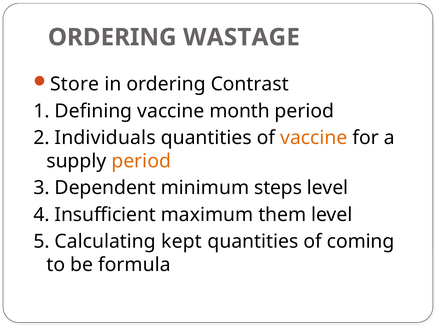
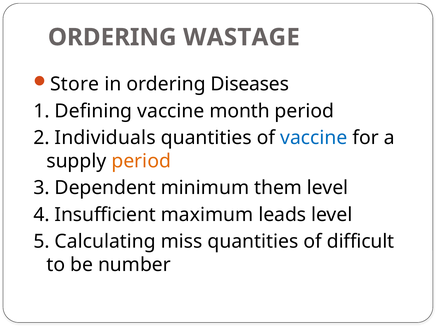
Contrast: Contrast -> Diseases (250, 84)
vaccine colour: orange -> blue (314, 138)
steps: steps -> them (278, 188)
them: them -> leads (282, 215)
kept: kept -> miss (182, 241)
coming: coming -> difficult (361, 241)
formula: formula -> number (134, 265)
